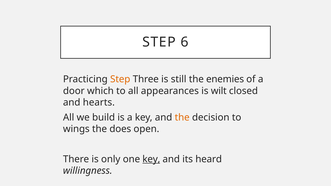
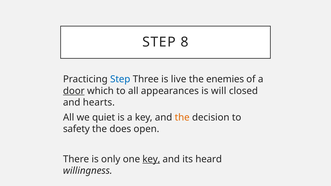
6: 6 -> 8 (185, 42)
Step colour: orange -> blue (120, 79)
still: still -> live (179, 79)
door underline: none -> present (74, 91)
wilt: wilt -> will (219, 91)
build: build -> quiet (104, 118)
wings: wings -> safety (76, 129)
